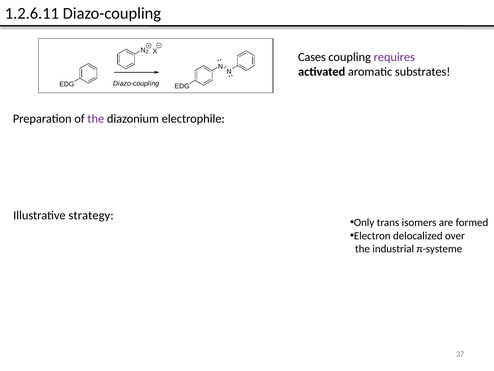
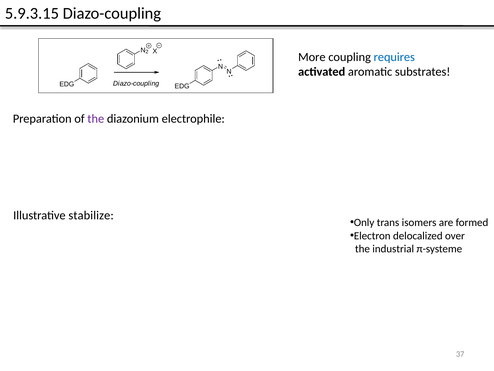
1.2.6.11: 1.2.6.11 -> 5.9.3.15 (32, 13)
Cases: Cases -> More (312, 57)
requires colour: purple -> blue (394, 57)
strategy: strategy -> stabilize (91, 215)
